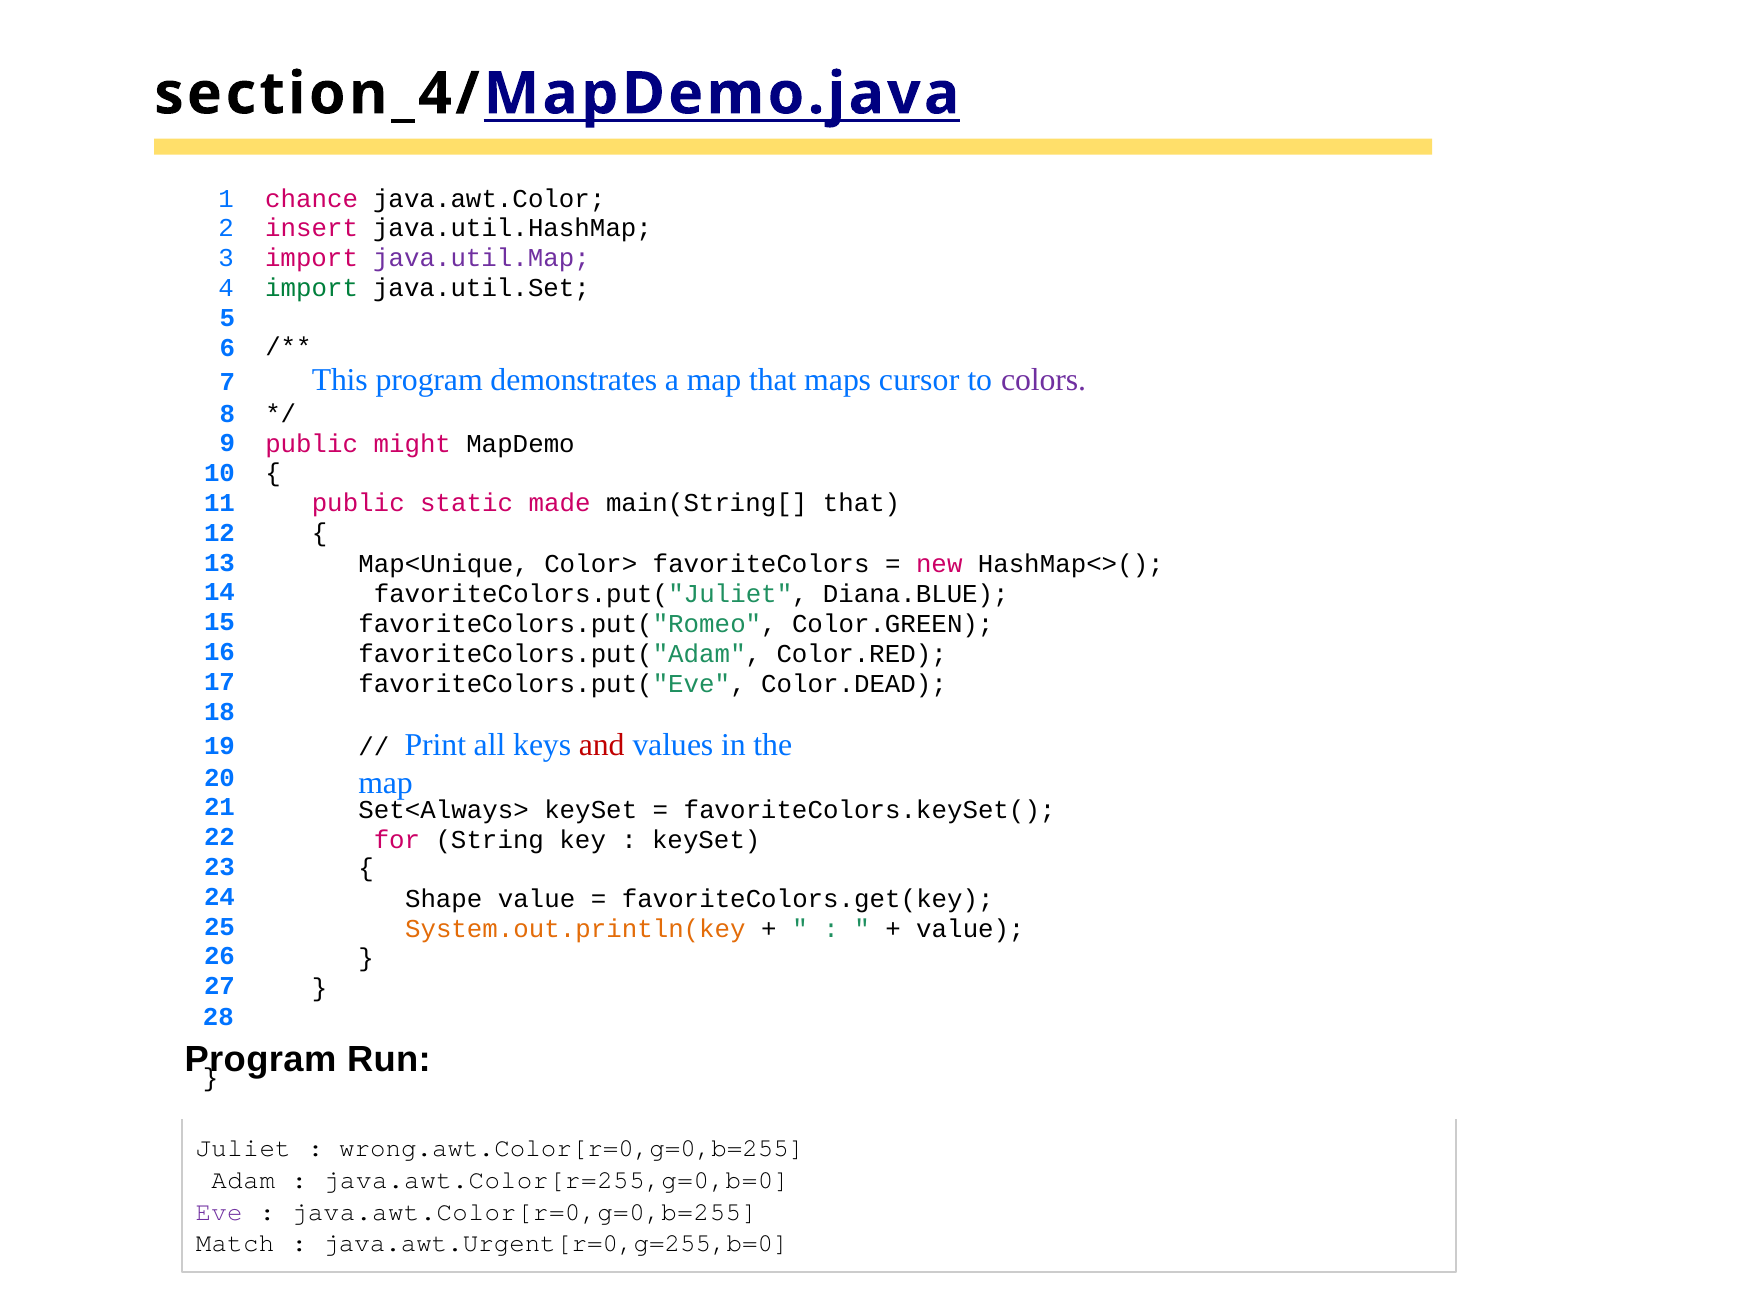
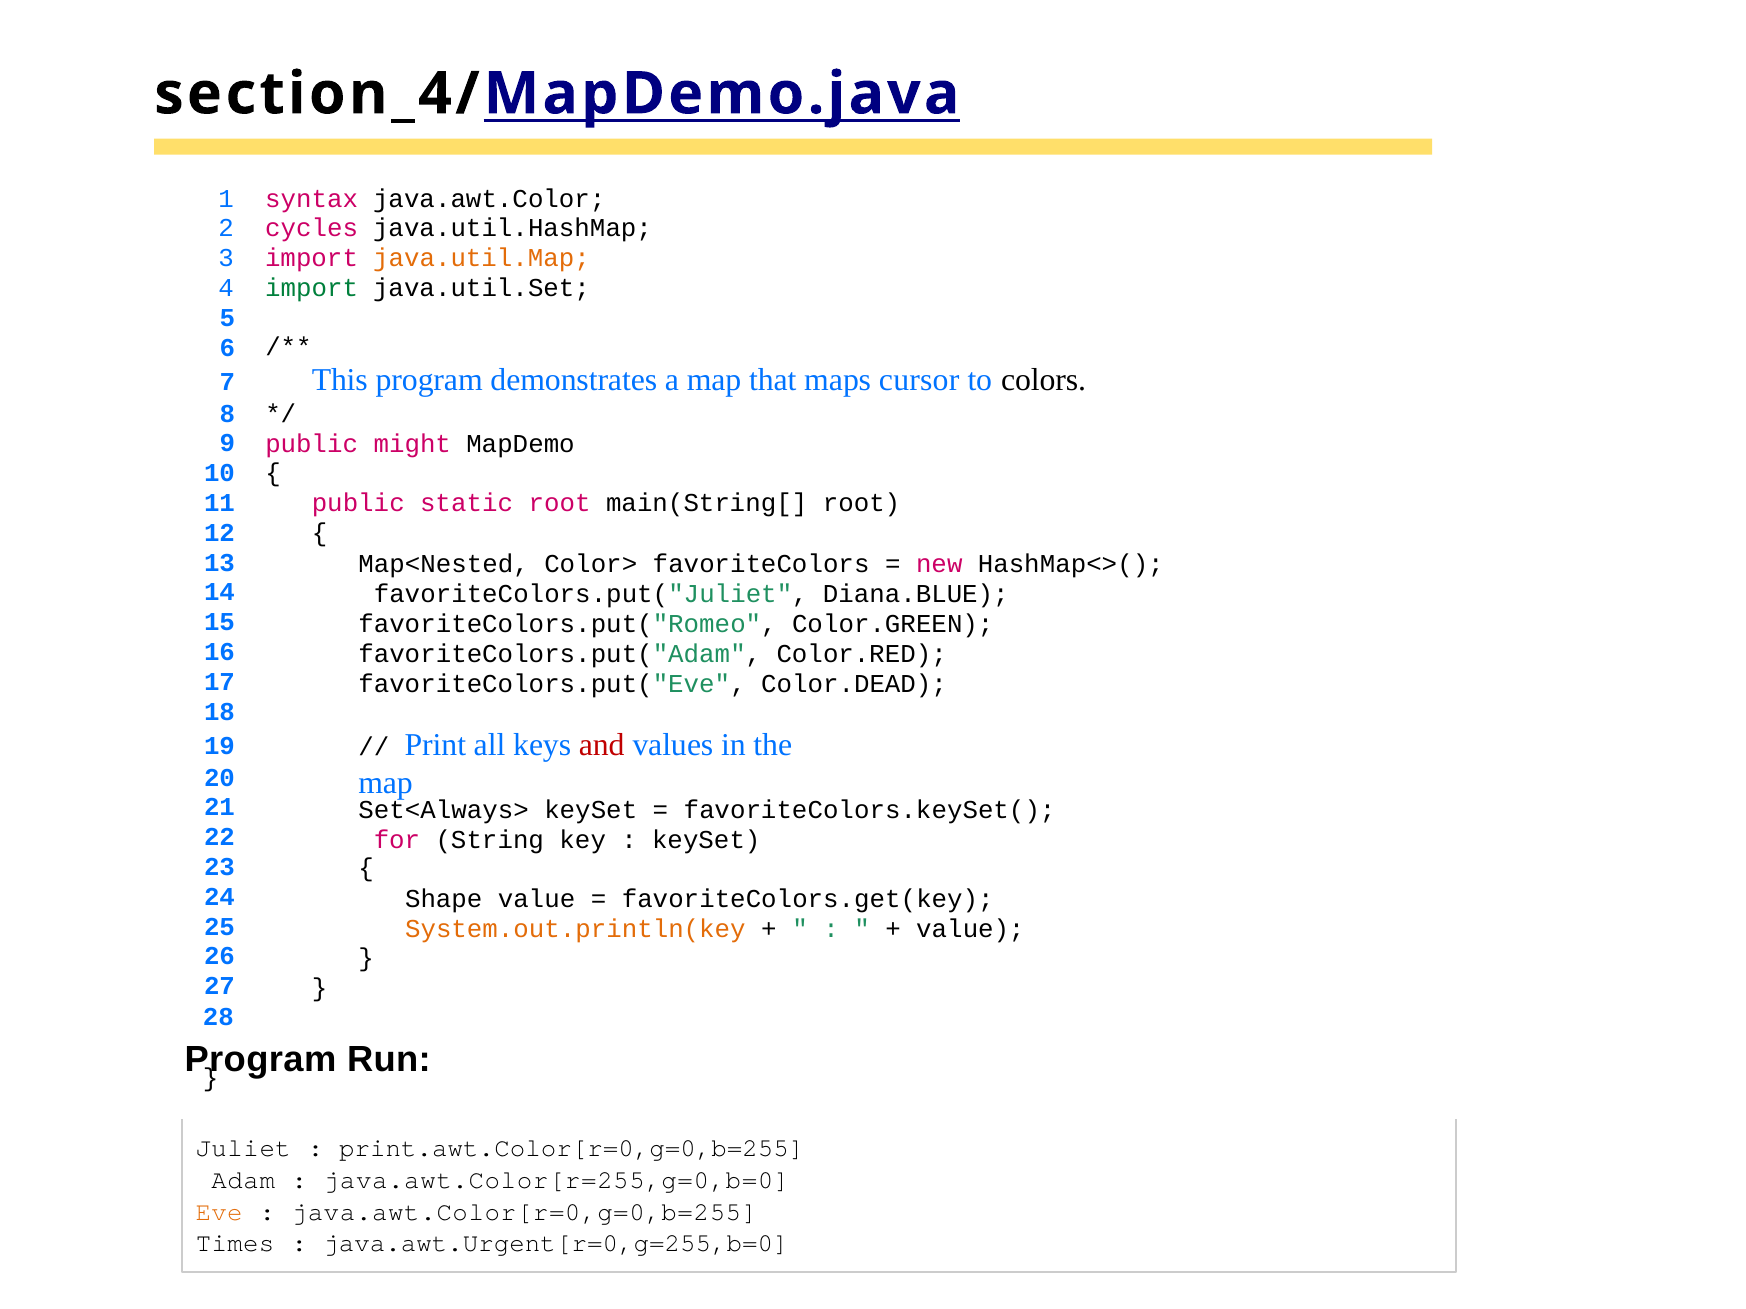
chance: chance -> syntax (312, 199)
insert: insert -> cycles (312, 228)
java.util.Map colour: purple -> orange (481, 258)
colors colour: purple -> black (1044, 380)
static made: made -> root (560, 503)
main(String[ that: that -> root (862, 503)
Map<Unique: Map<Unique -> Map<Nested (444, 564)
wrong.awt.Color[r=0,g=0,b=255: wrong.awt.Color[r=0,g=0,b=255 -> print.awt.Color[r=0,g=0,b=255 (572, 1148)
Eve colour: purple -> orange (219, 1212)
Match: Match -> Times (235, 1244)
